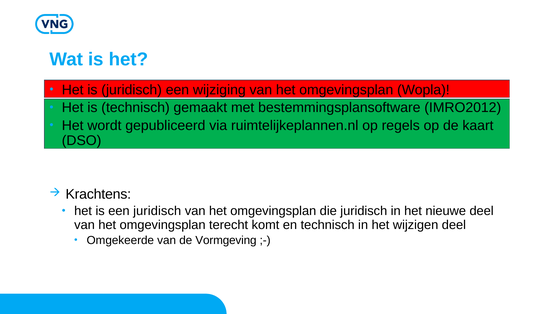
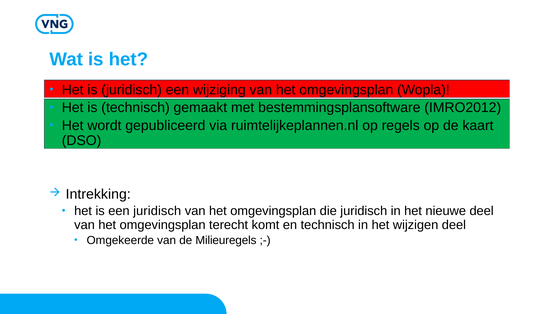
Krachtens: Krachtens -> Intrekking (98, 194)
Vormgeving: Vormgeving -> Milieuregels (226, 241)
